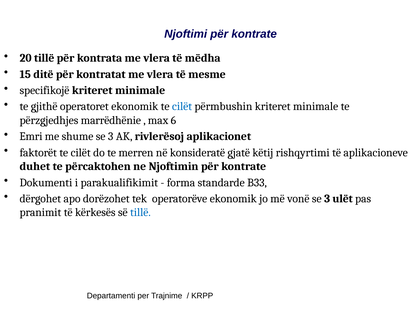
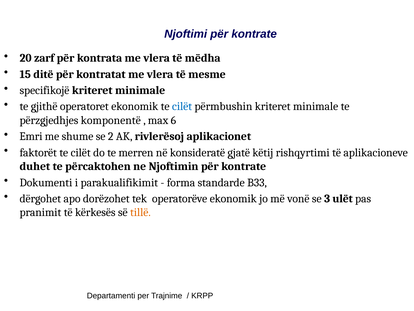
20 tillë: tillë -> zarf (44, 58)
marrëdhënie: marrëdhënie -> komponentë (111, 120)
shume se 3: 3 -> 2 (111, 136)
tillë colour: blue -> orange (140, 212)
